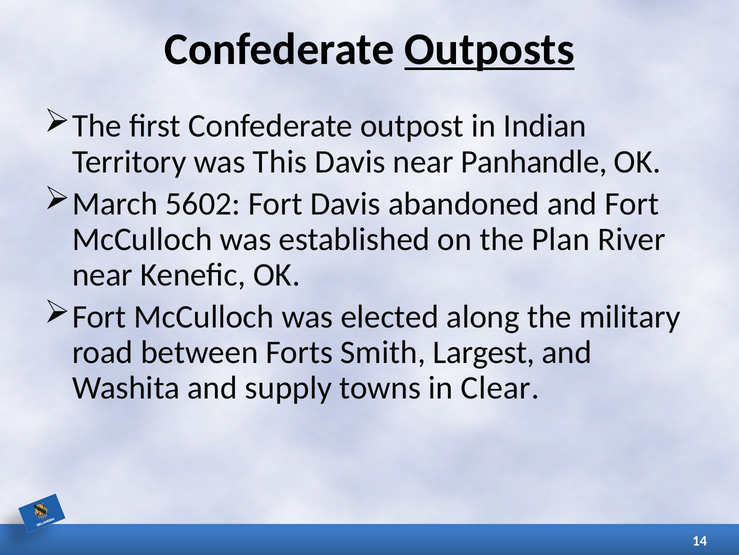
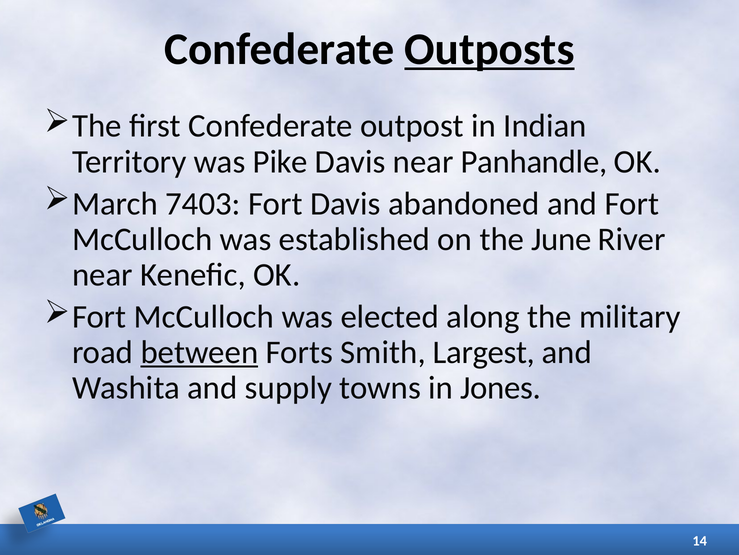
This: This -> Pike (280, 161)
5602: 5602 -> 7403 (203, 203)
Plan: Plan -> June (561, 239)
between underline: none -> present (199, 352)
Clear: Clear -> Jones (500, 388)
